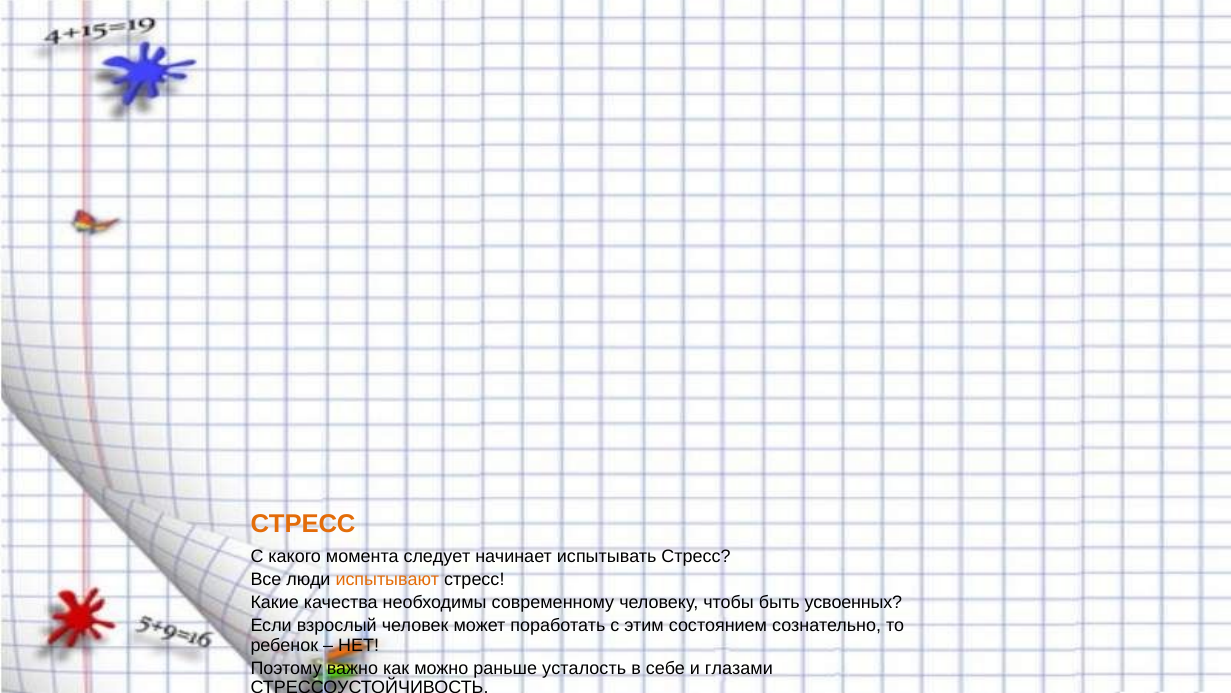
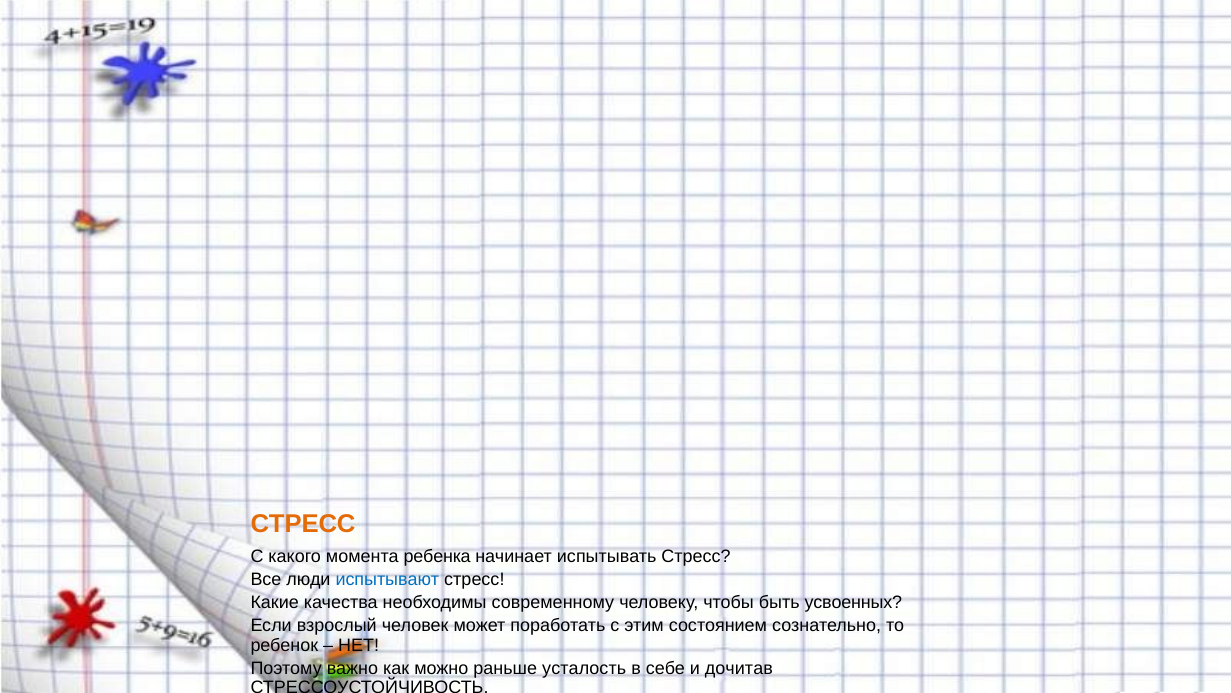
следует: следует -> ребенка (437, 556)
испытывают colour: orange -> blue (387, 579)
глазами: глазами -> дочитав (739, 668)
